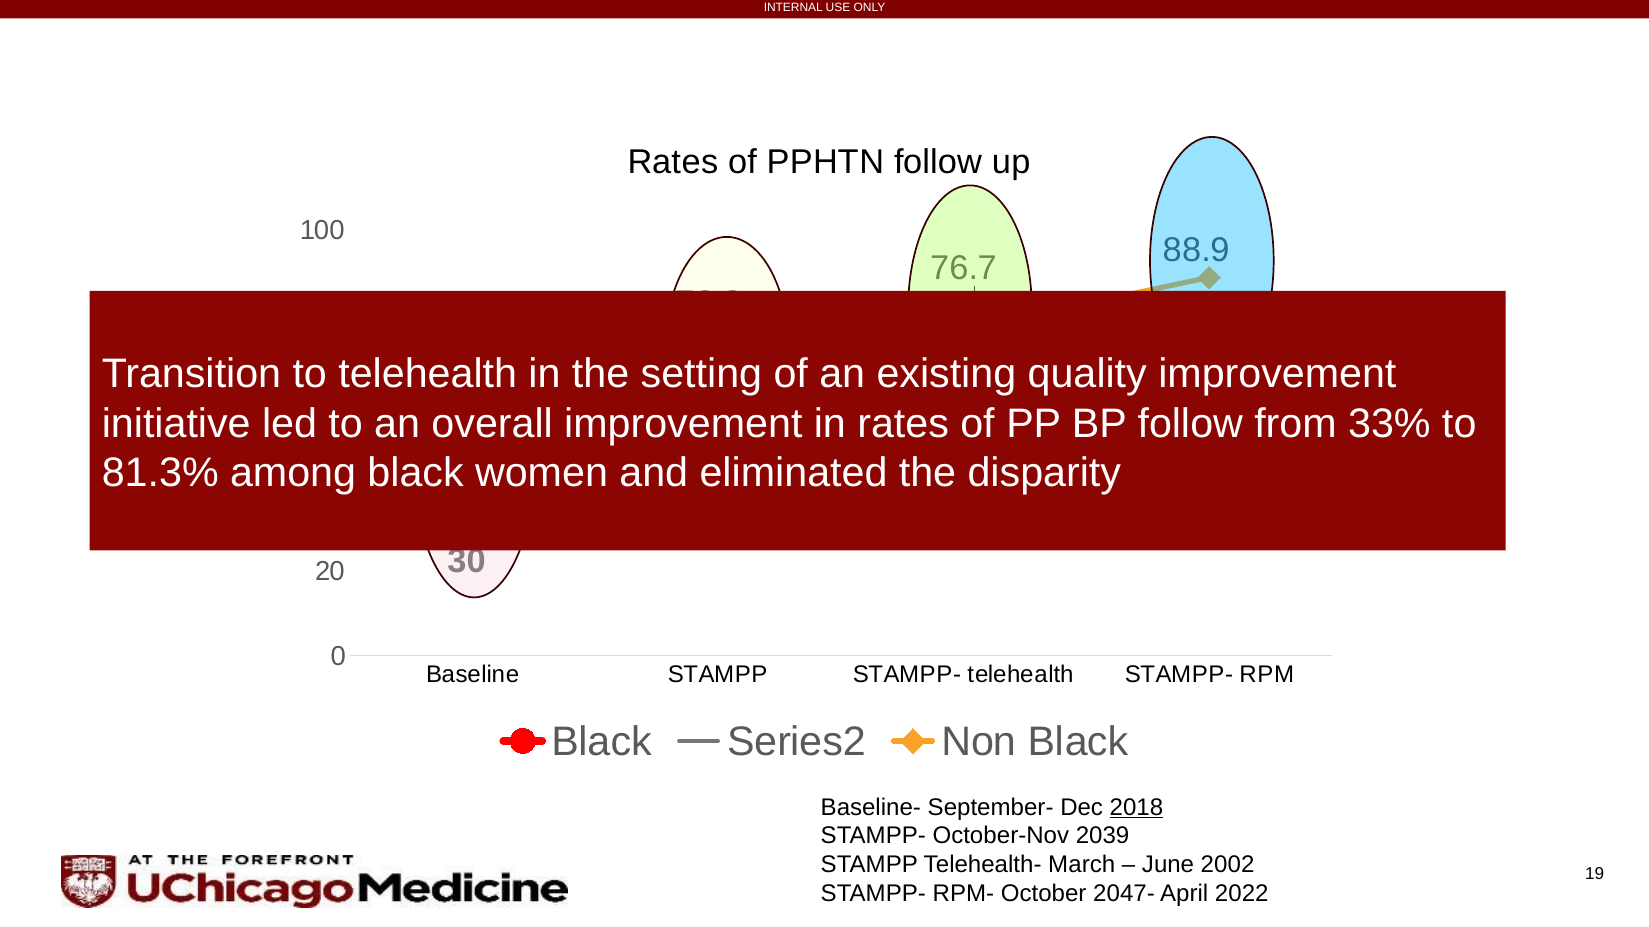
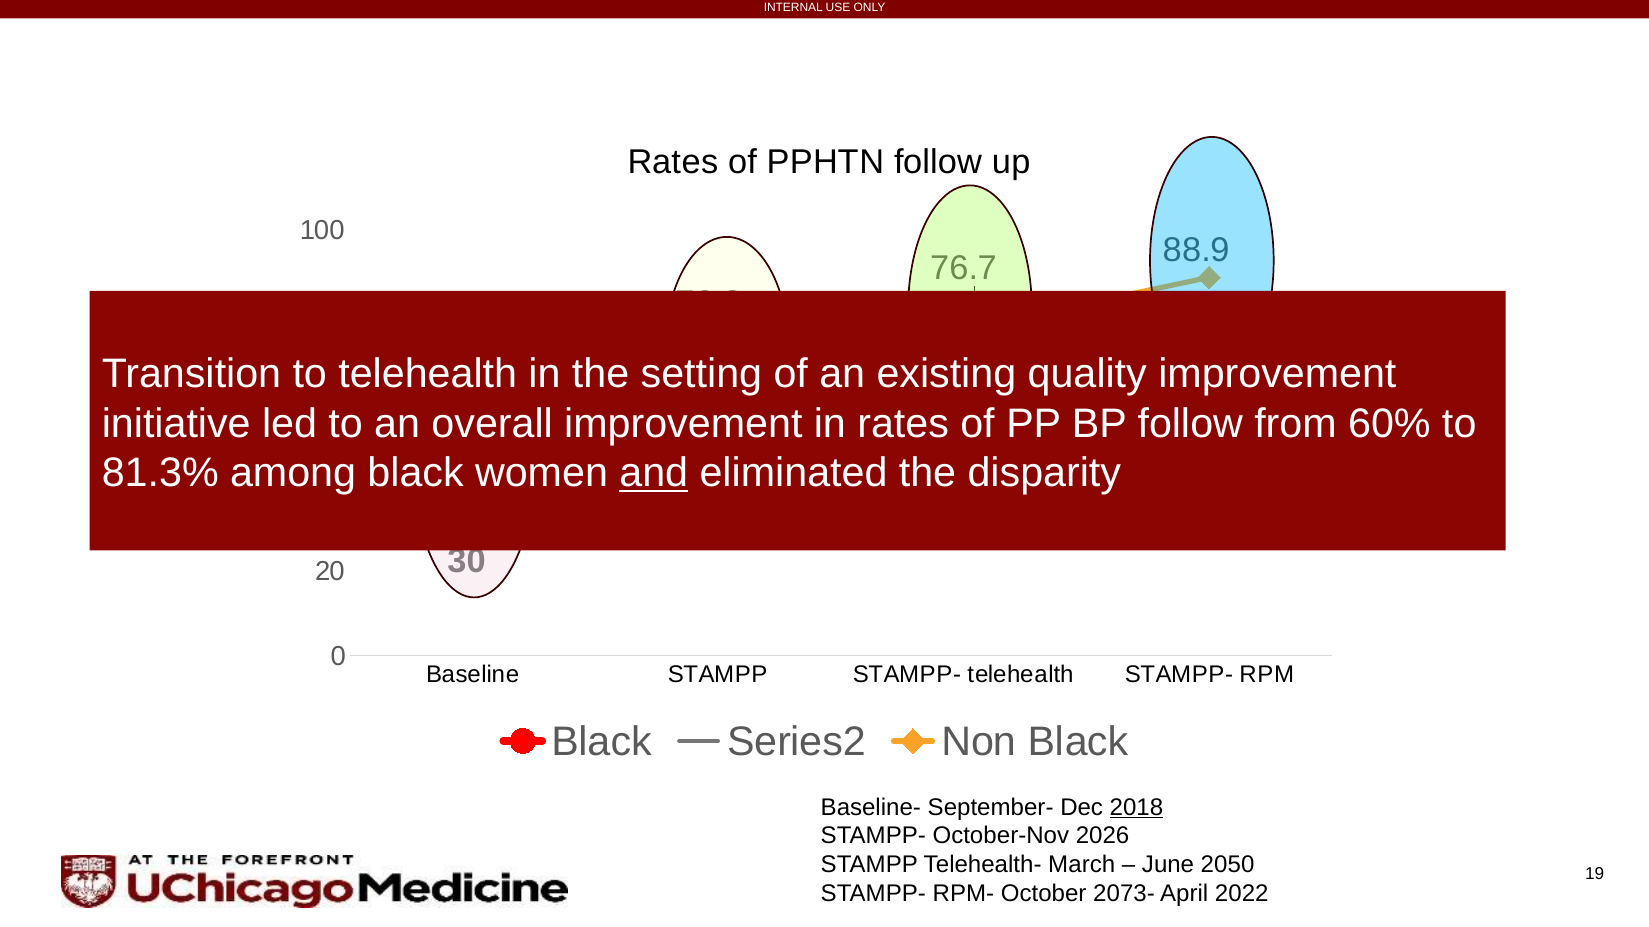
33%: 33% -> 60% (1389, 424)
and underline: none -> present (654, 473)
2039: 2039 -> 2026 (1103, 836)
2002: 2002 -> 2050 (1228, 865)
2047-: 2047- -> 2073- (1124, 894)
